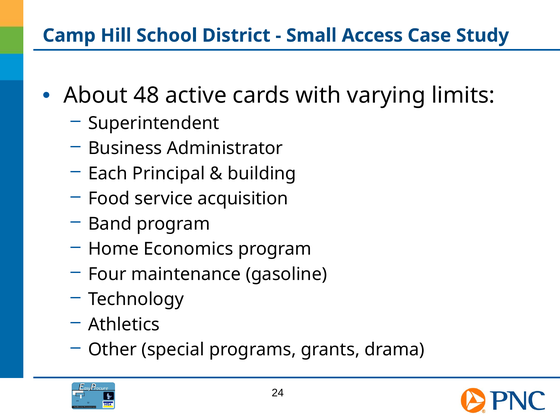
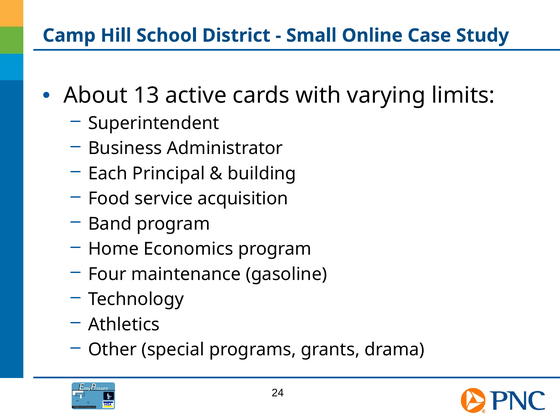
Access: Access -> Online (372, 36)
48: 48 -> 13 (146, 95)
